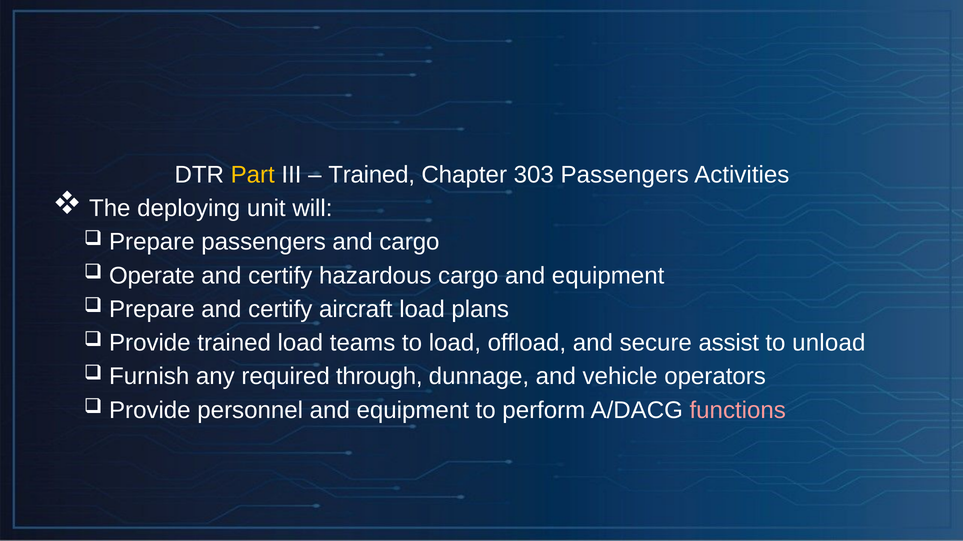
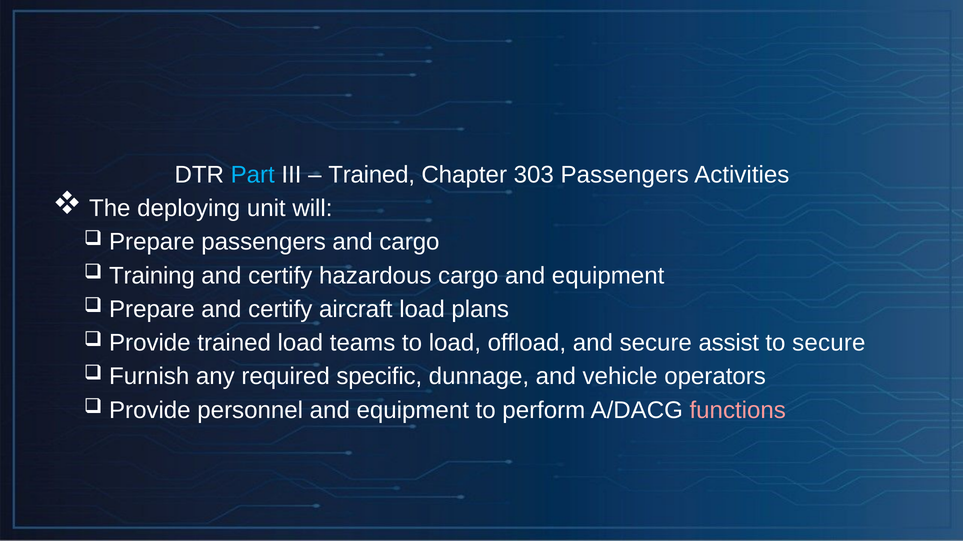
Part colour: yellow -> light blue (253, 175)
Operate: Operate -> Training (152, 276)
to unload: unload -> secure (829, 343)
through: through -> specific (379, 377)
